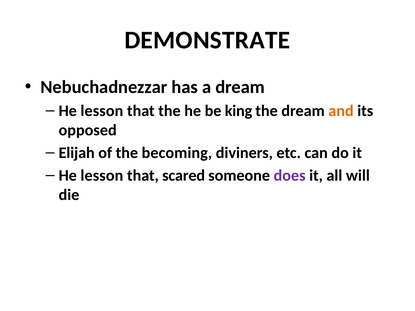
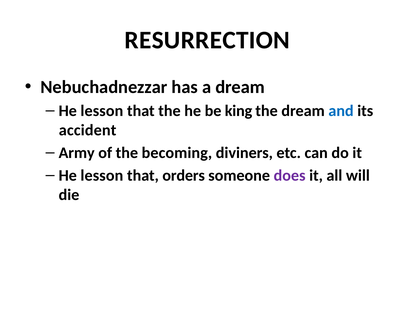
DEMONSTRATE: DEMONSTRATE -> RESURRECTION (207, 40)
and colour: orange -> blue (341, 111)
opposed: opposed -> accident (88, 130)
Elijah: Elijah -> Army (77, 153)
scared: scared -> orders (184, 175)
